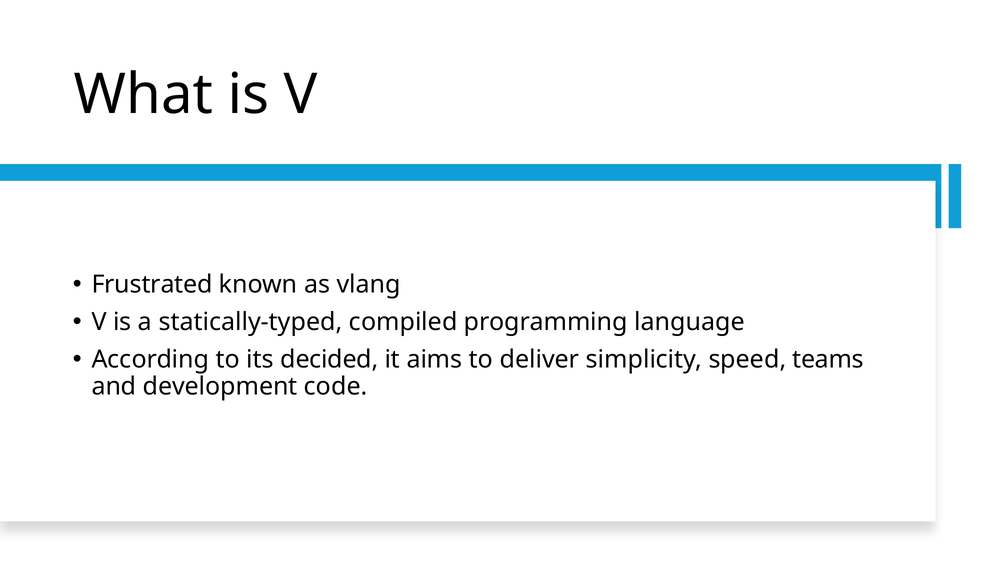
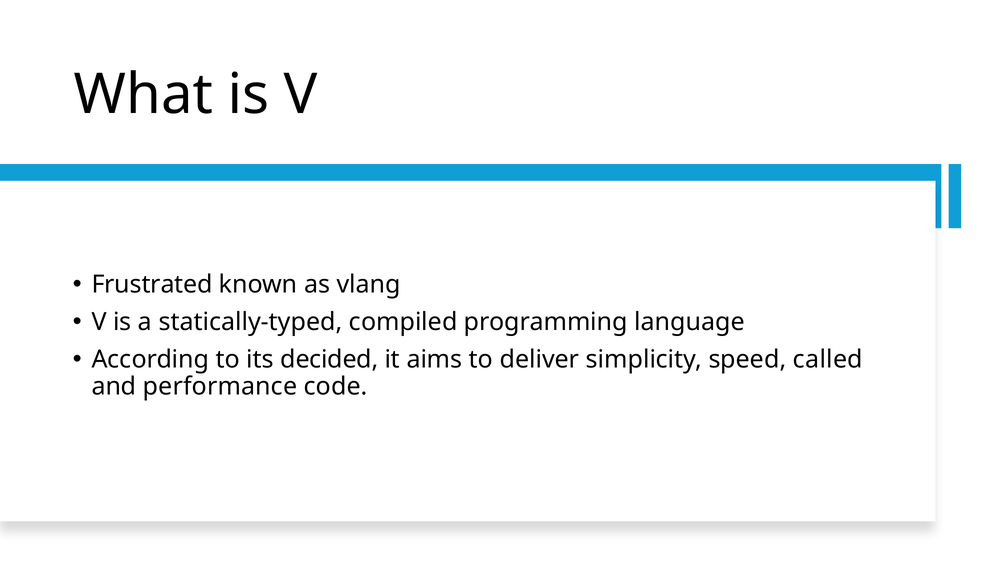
teams: teams -> called (828, 360)
development: development -> performance (220, 387)
